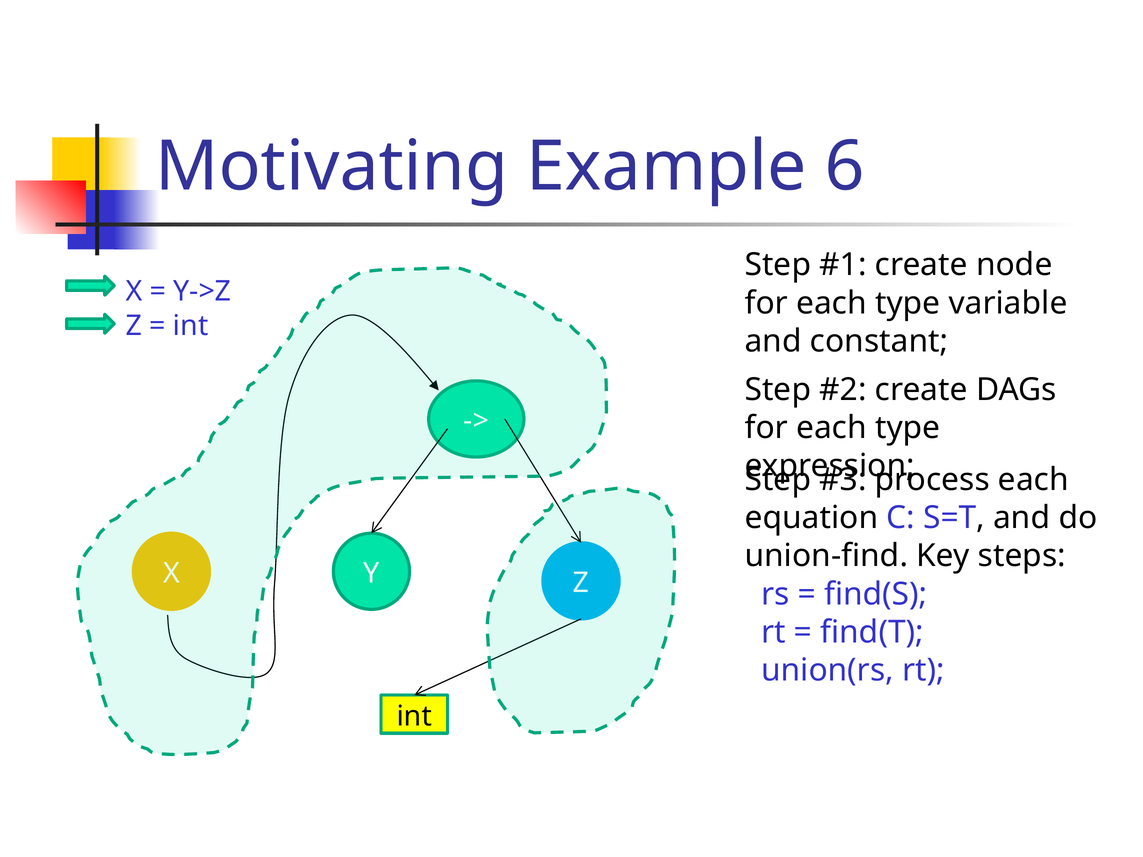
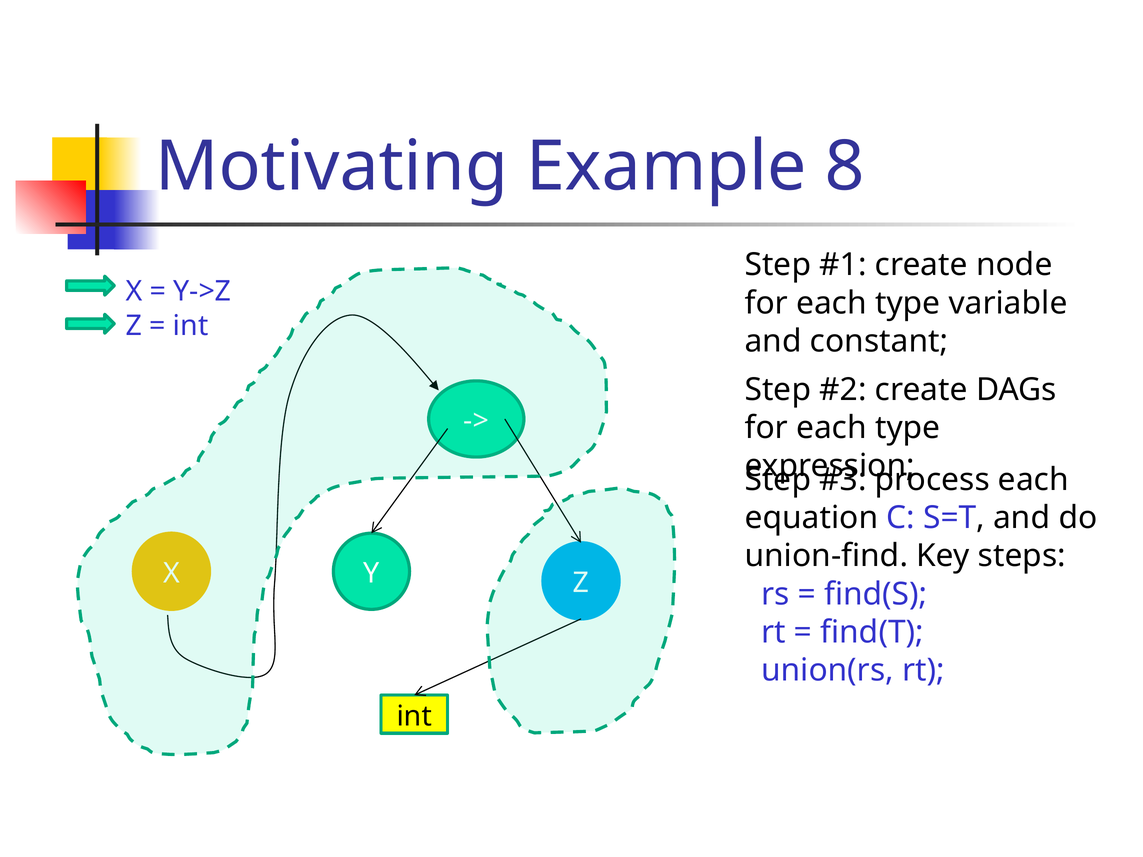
6: 6 -> 8 (845, 167)
